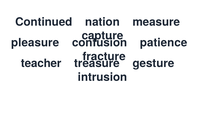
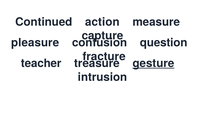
nation: nation -> action (102, 22)
patience: patience -> question (164, 43)
gesture underline: none -> present (153, 63)
